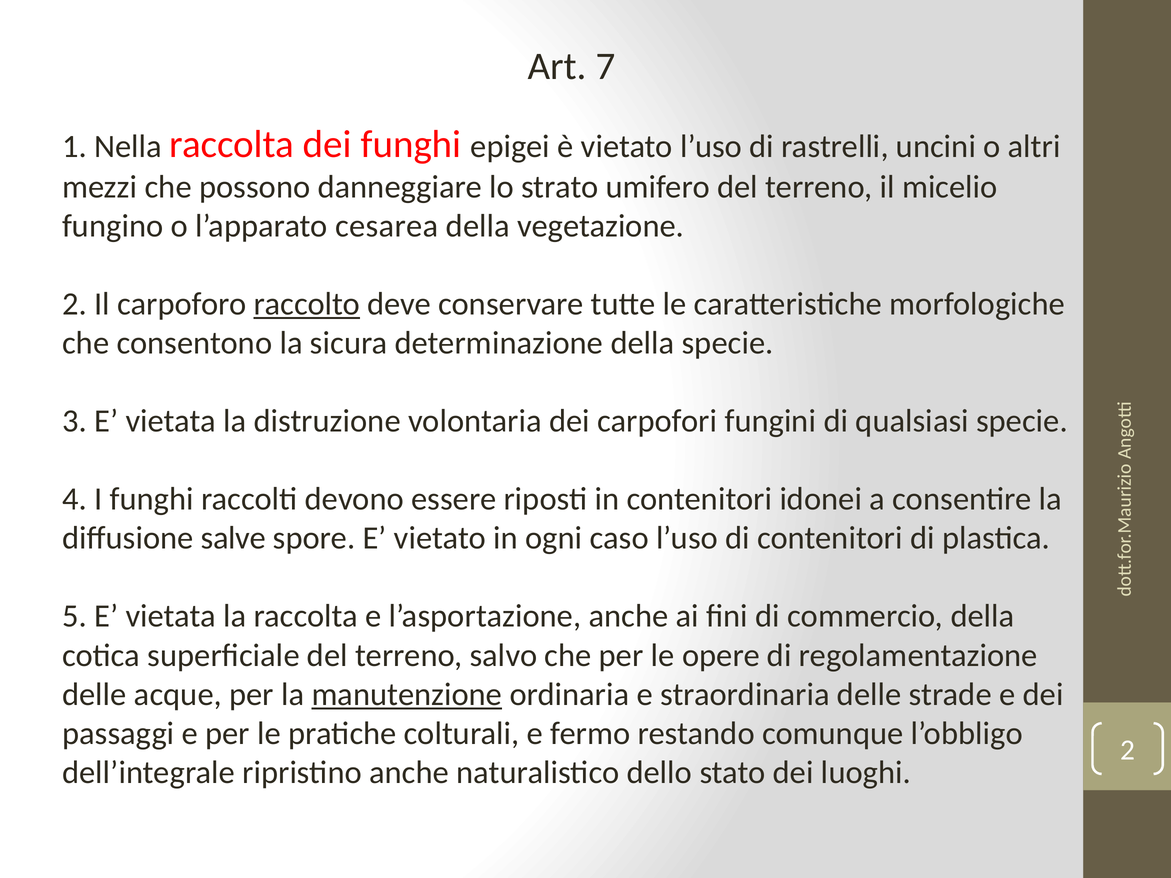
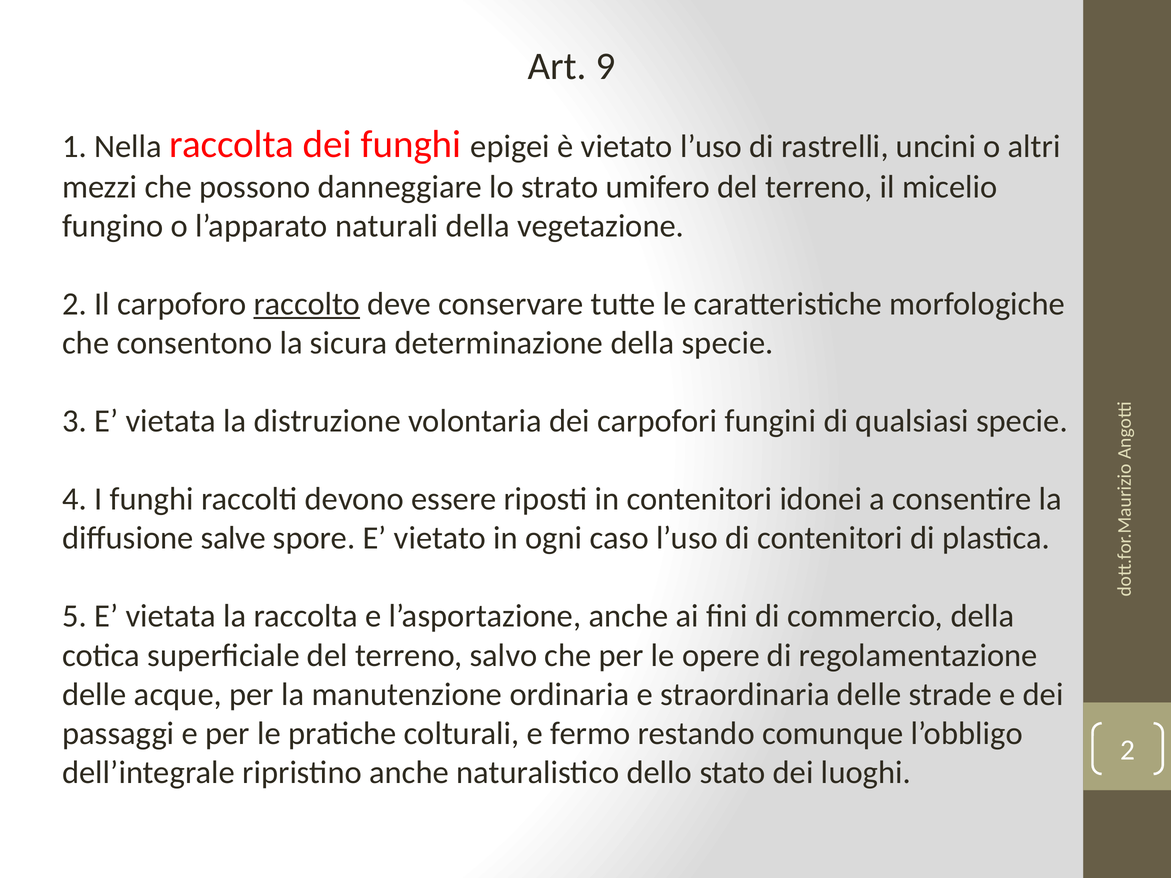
7: 7 -> 9 (606, 66)
cesarea: cesarea -> naturali (387, 226)
manutenzione underline: present -> none (407, 695)
